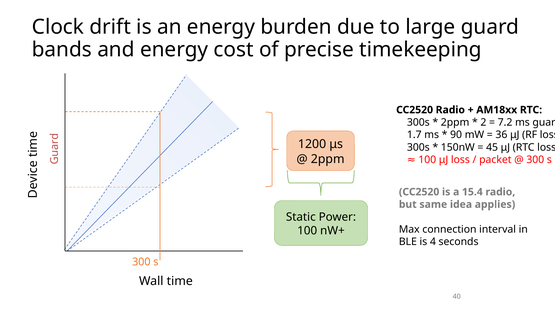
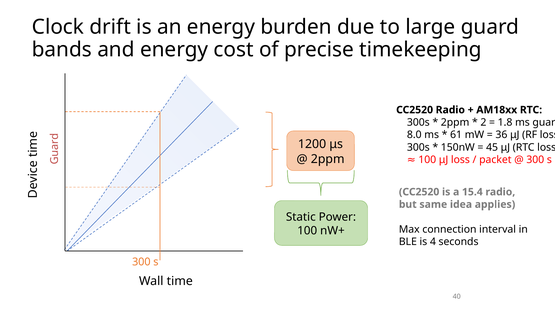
7.2: 7.2 -> 1.8 (505, 122)
1.7: 1.7 -> 8.0 (414, 135)
90: 90 -> 61 (456, 135)
